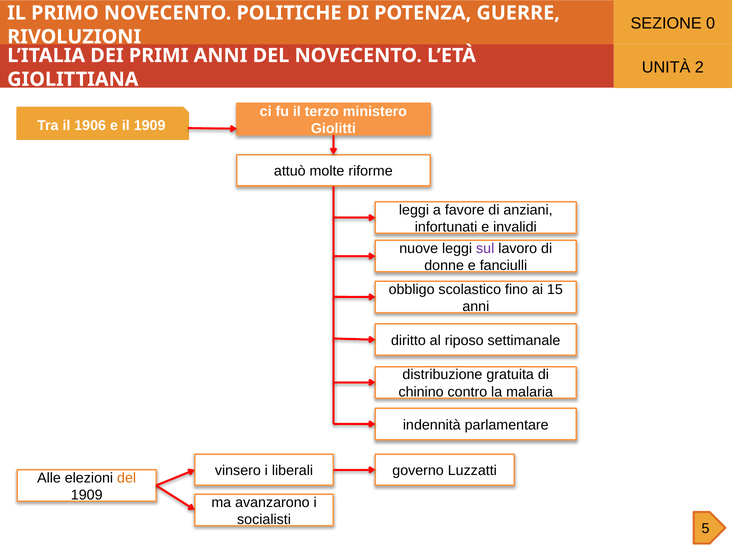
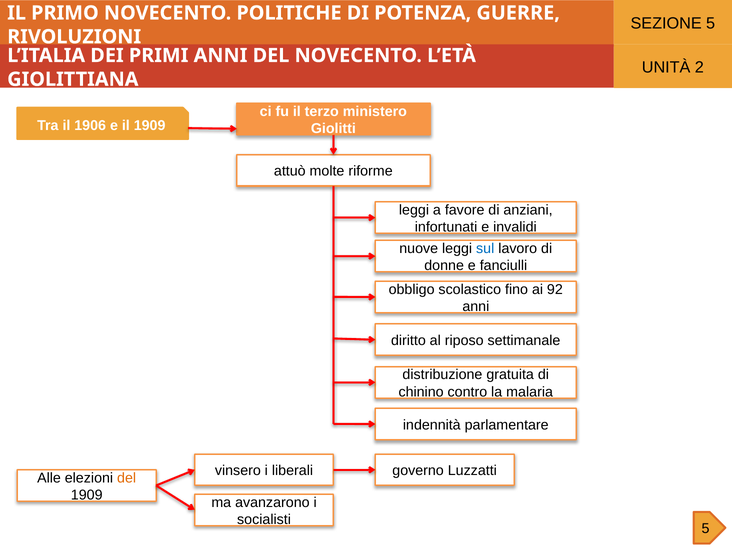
SEZIONE 0: 0 -> 5 (711, 23)
sul colour: purple -> blue (485, 249)
15: 15 -> 92 (555, 289)
